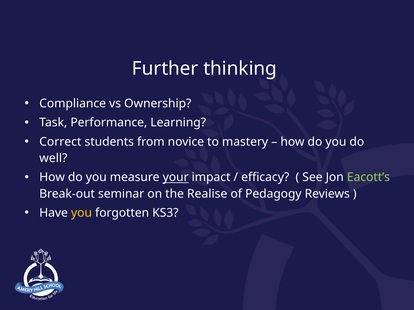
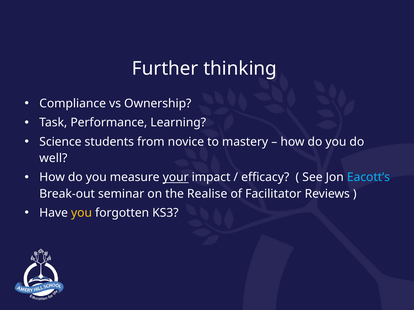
Correct: Correct -> Science (60, 142)
Eacott’s colour: light green -> light blue (368, 178)
Pedagogy: Pedagogy -> Facilitator (273, 194)
